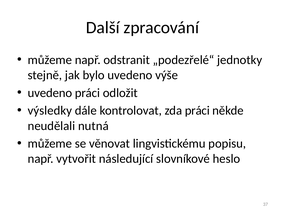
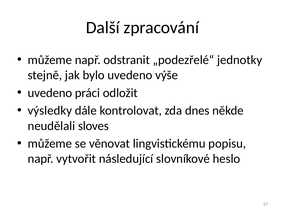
zda práci: práci -> dnes (197, 110)
nutná: nutná -> sloves (93, 126)
